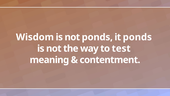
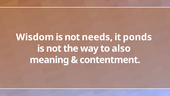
not ponds: ponds -> needs (97, 37)
test: test -> also (121, 48)
